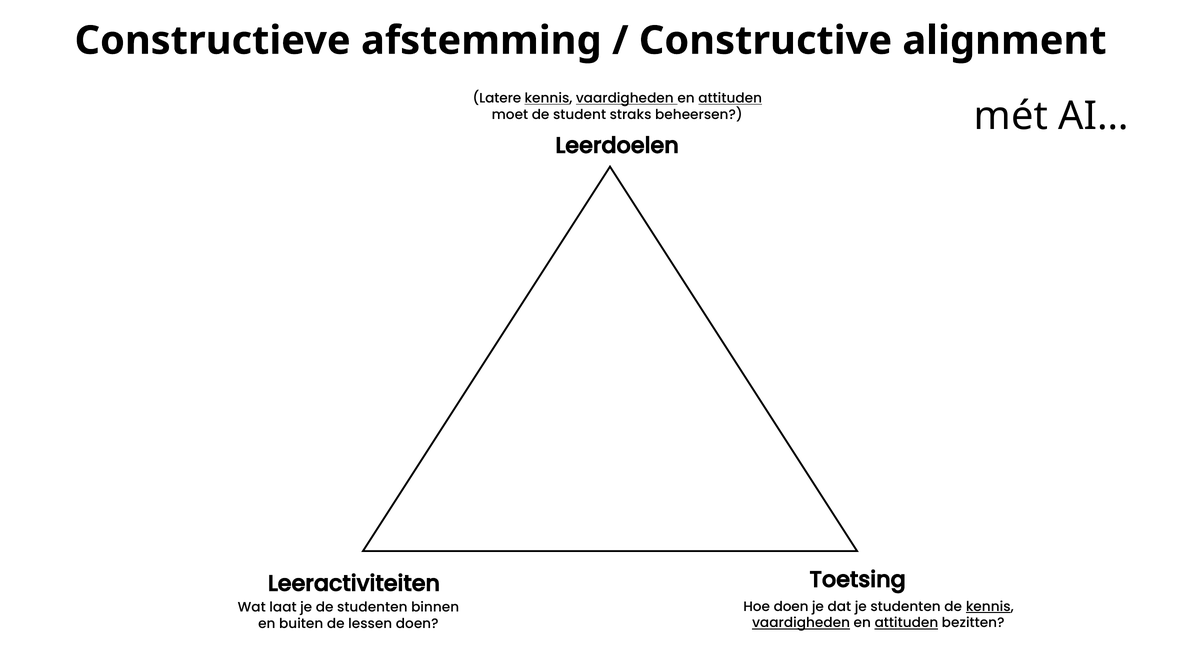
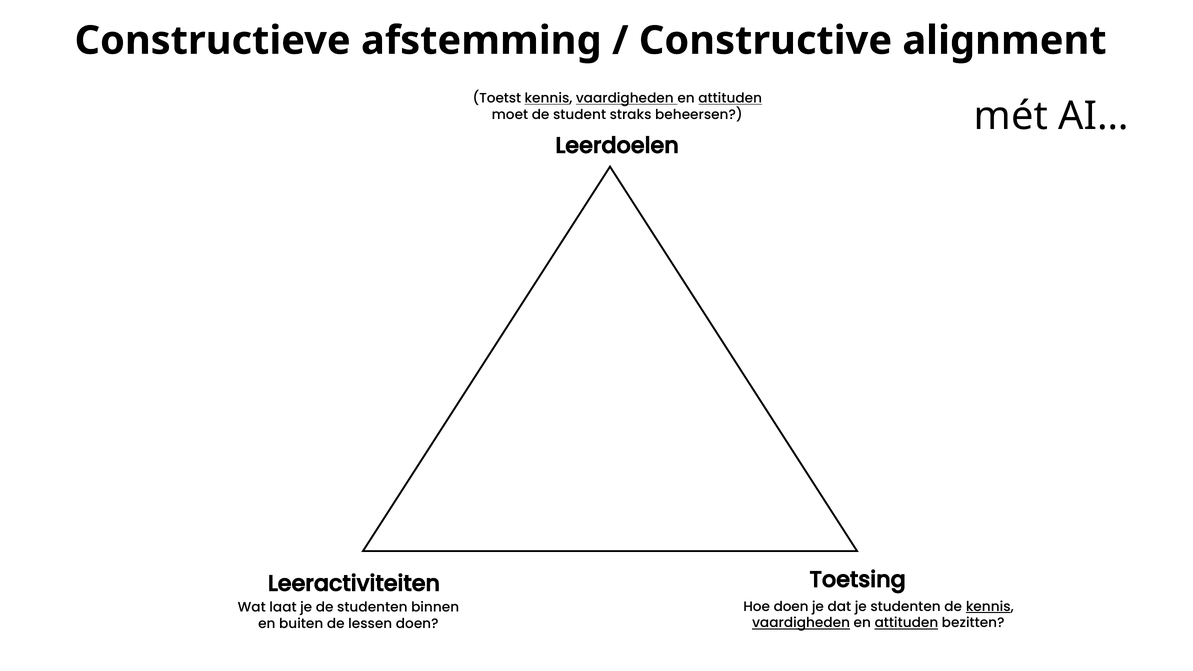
Latere: Latere -> Toetst (497, 98)
